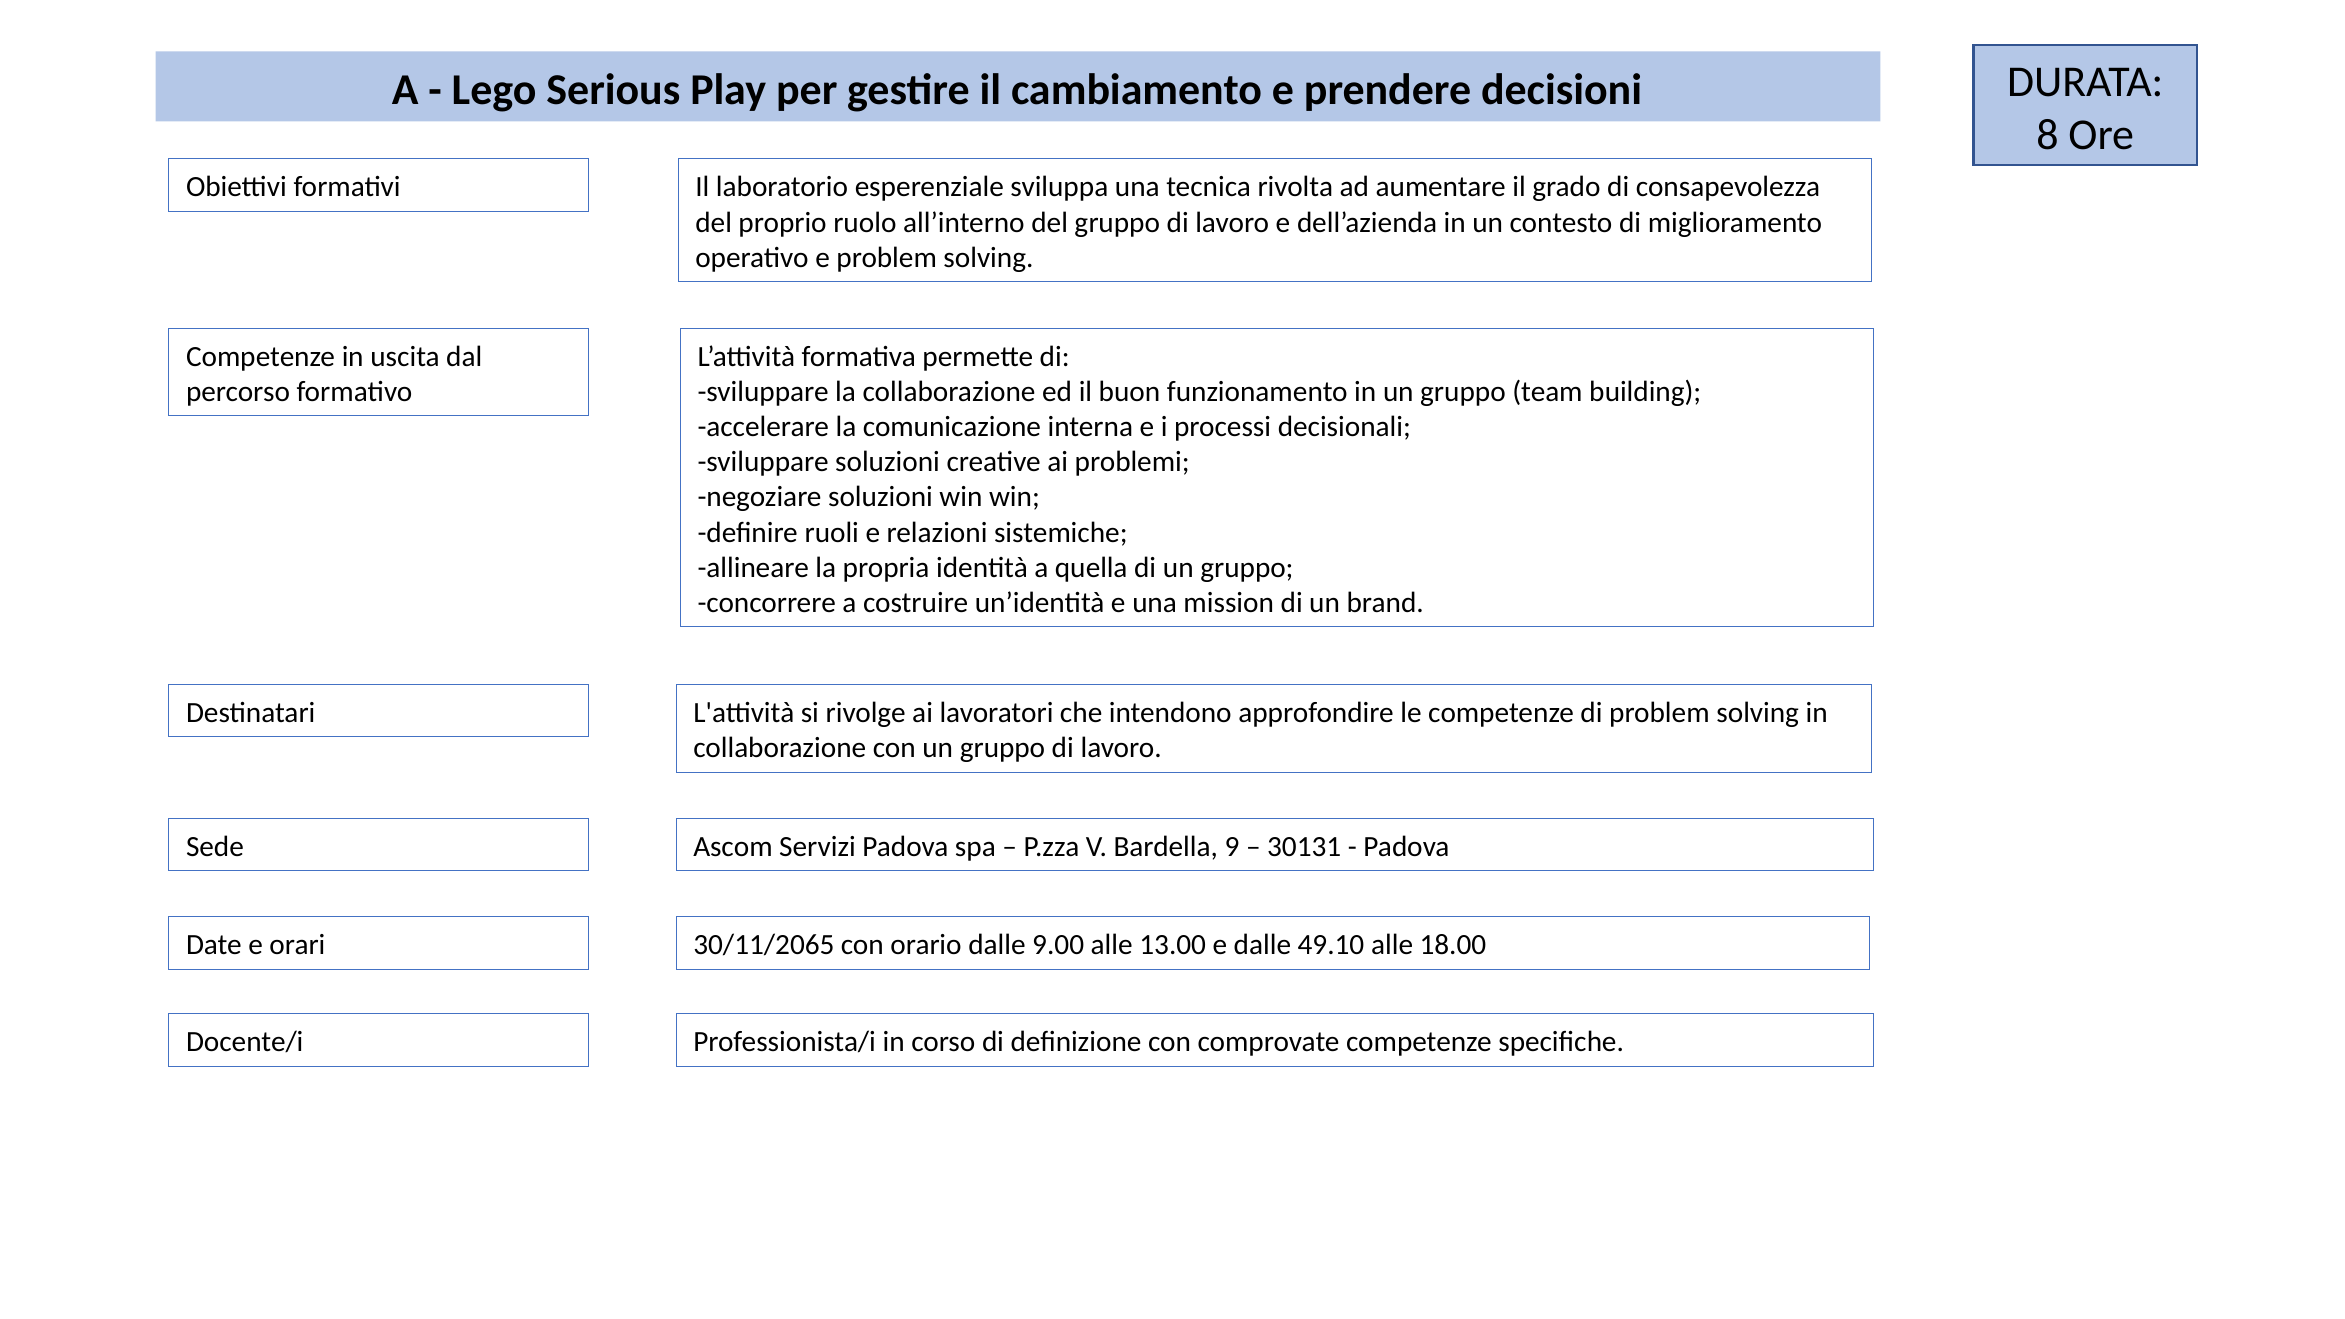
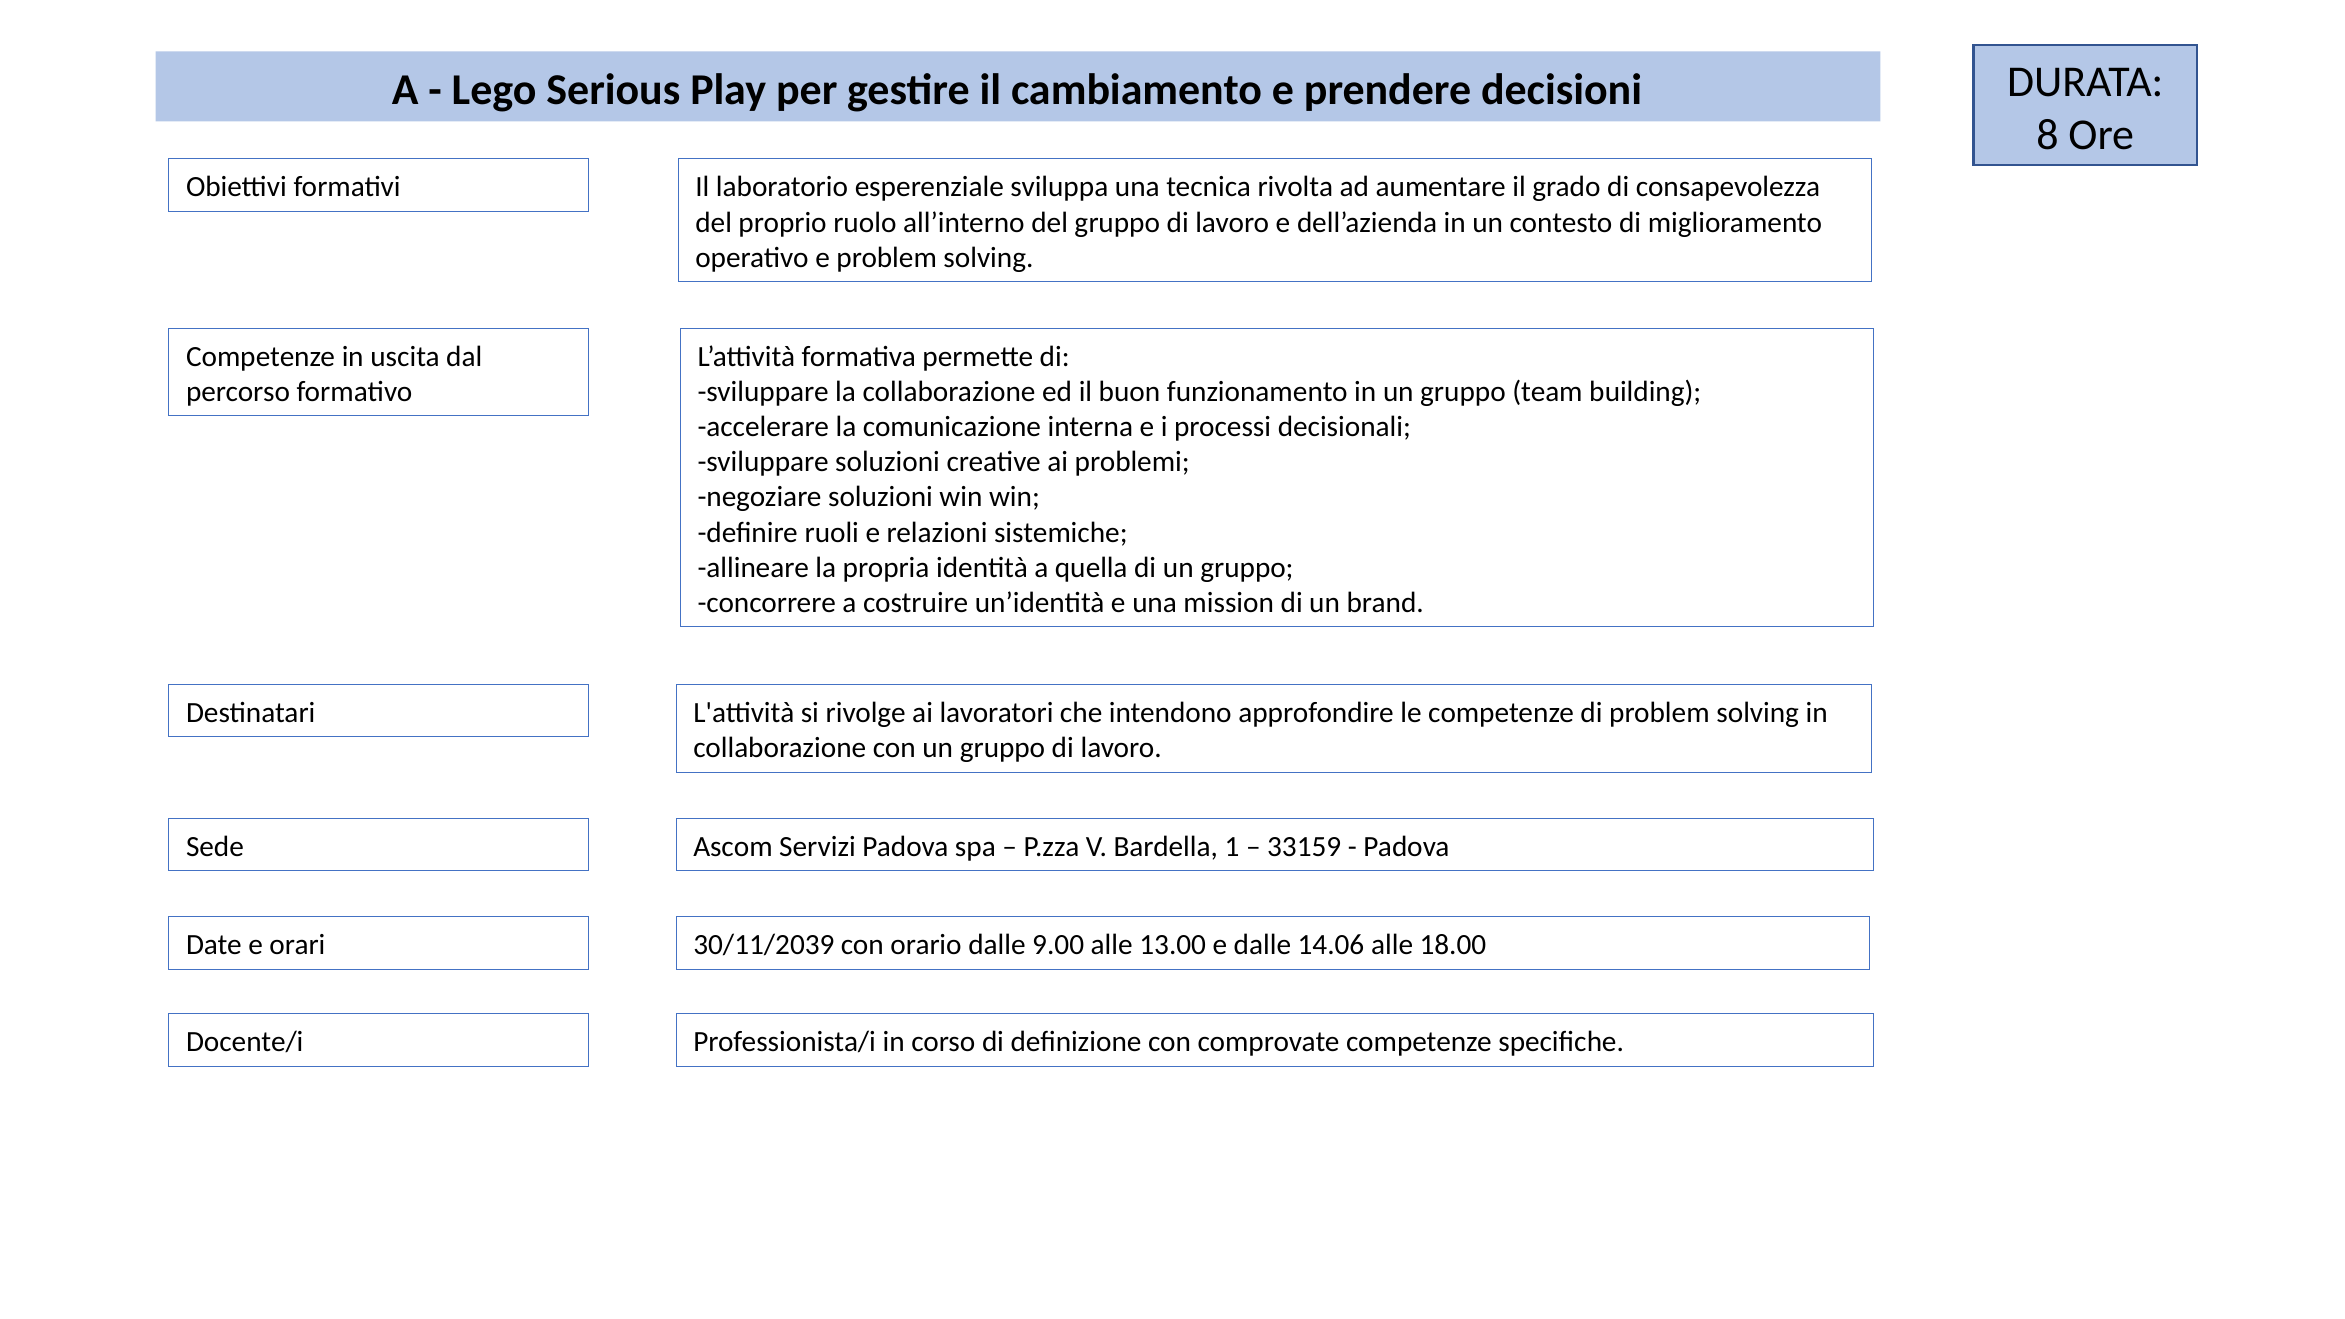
9: 9 -> 1 (1232, 847)
30131: 30131 -> 33159 (1304, 847)
30/11/2065: 30/11/2065 -> 30/11/2039 (764, 945)
49.10: 49.10 -> 14.06 (1331, 945)
